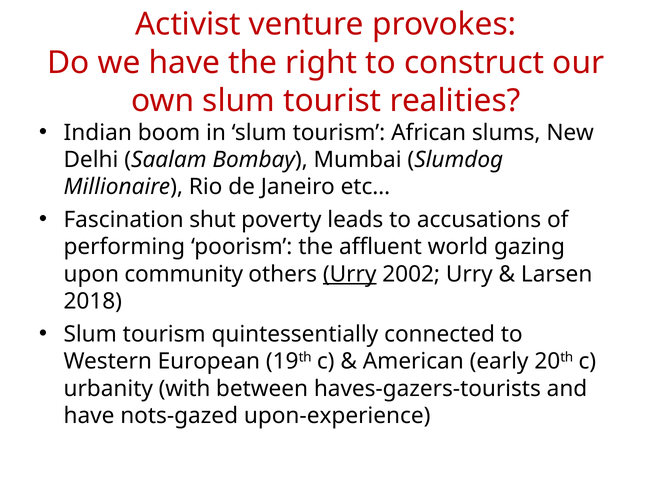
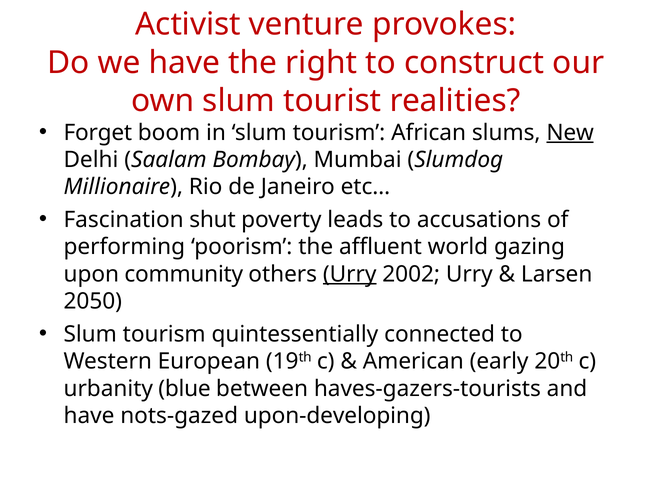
Indian: Indian -> Forget (98, 133)
New underline: none -> present (570, 133)
2018: 2018 -> 2050 (93, 301)
with: with -> blue (185, 389)
upon-experience: upon-experience -> upon-developing (337, 416)
